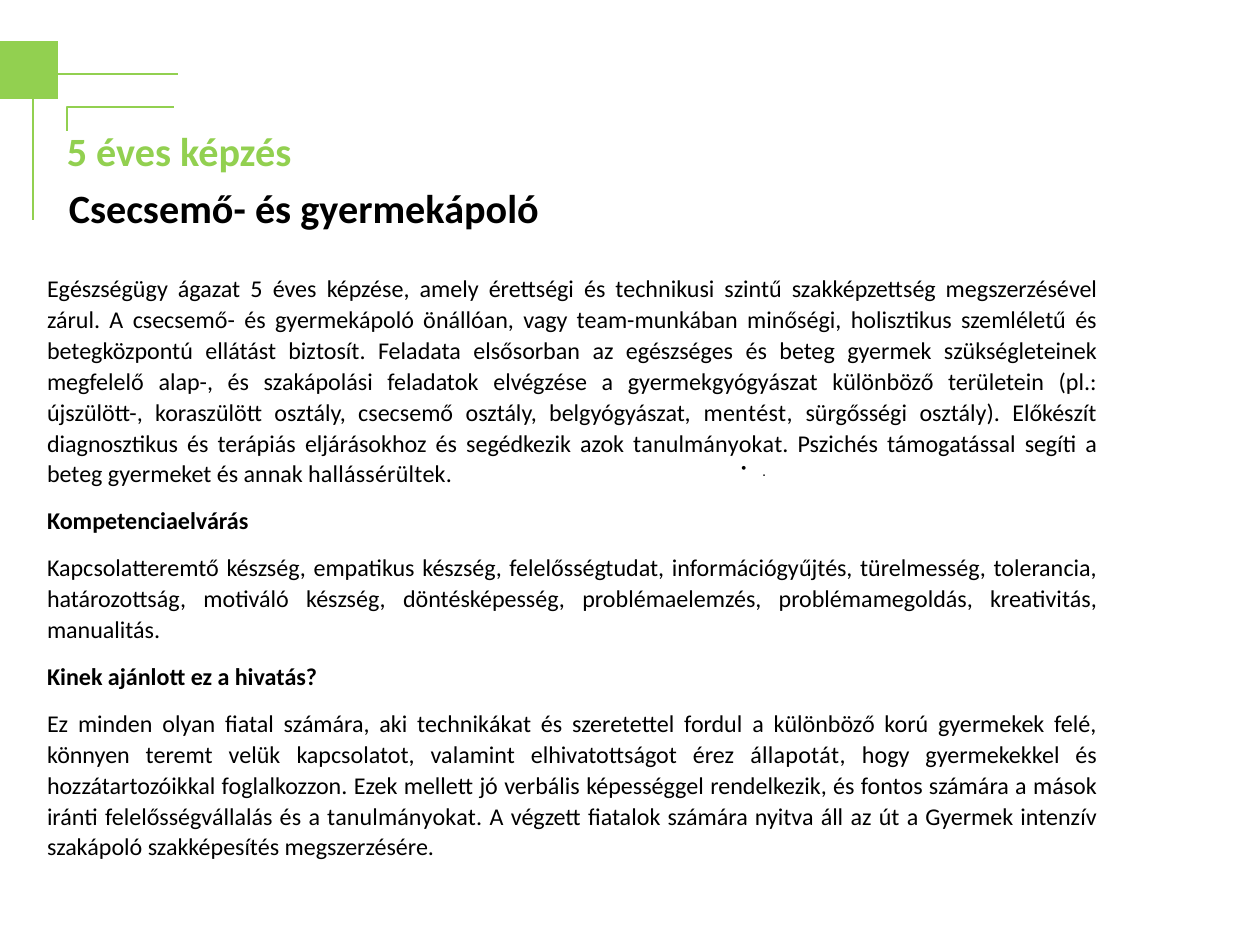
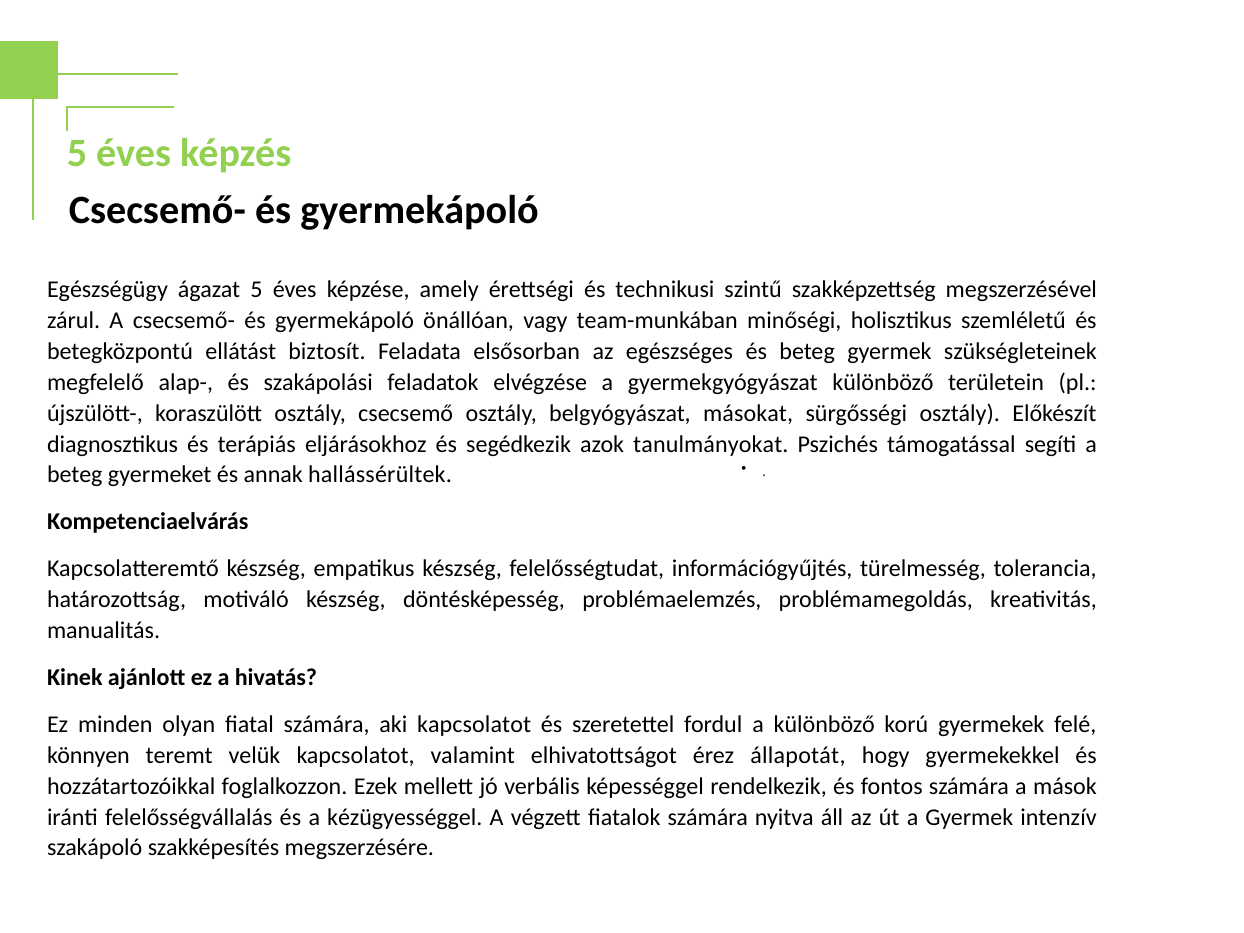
mentést: mentést -> másokat (748, 413)
aki technikákat: technikákat -> kapcsolatot (474, 724)
a tanulmányokat: tanulmányokat -> kézügyességgel (405, 817)
